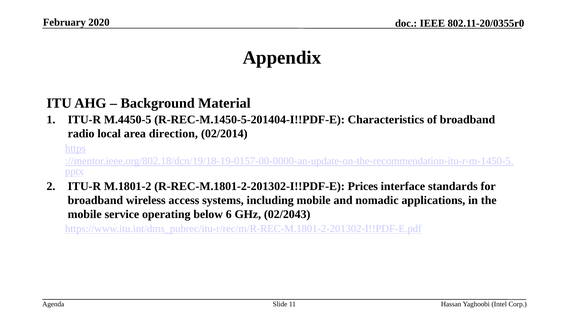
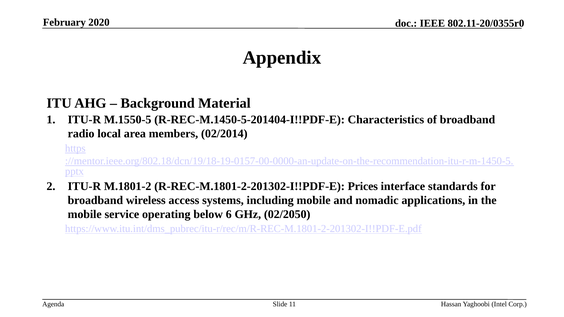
M.4450-5: M.4450-5 -> M.1550-5 (128, 120)
direction: direction -> members (173, 134)
02/2043: 02/2043 -> 02/2050 (287, 214)
